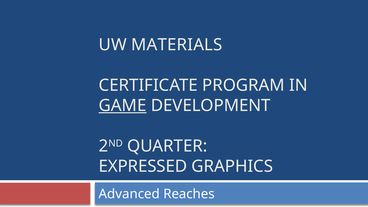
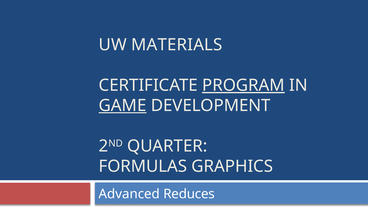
PROGRAM underline: none -> present (243, 85)
EXPRESSED: EXPRESSED -> FORMULAS (143, 166)
Reaches: Reaches -> Reduces (189, 194)
